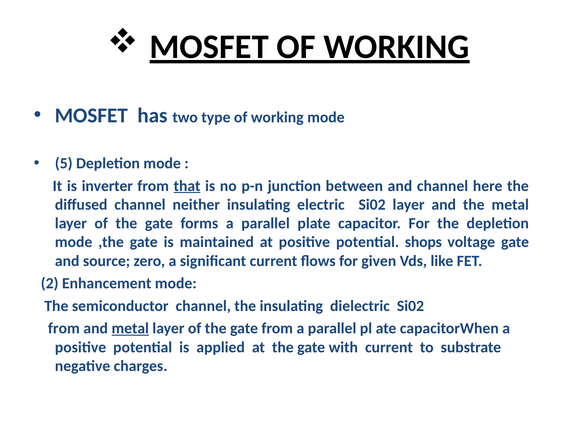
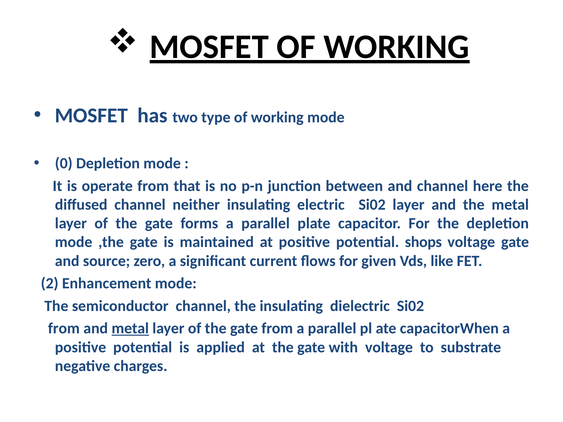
5: 5 -> 0 (64, 163)
inverter: inverter -> operate (107, 186)
that underline: present -> none (187, 186)
with current: current -> voltage (389, 347)
